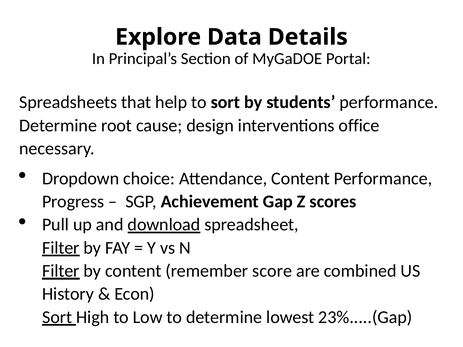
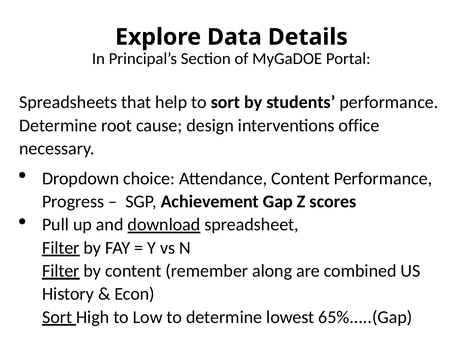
score: score -> along (272, 271)
23%.....(Gap: 23%.....(Gap -> 65%.....(Gap (365, 317)
